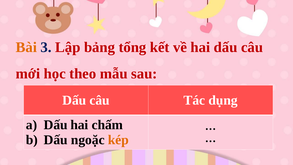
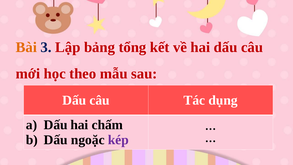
kép colour: orange -> purple (118, 140)
